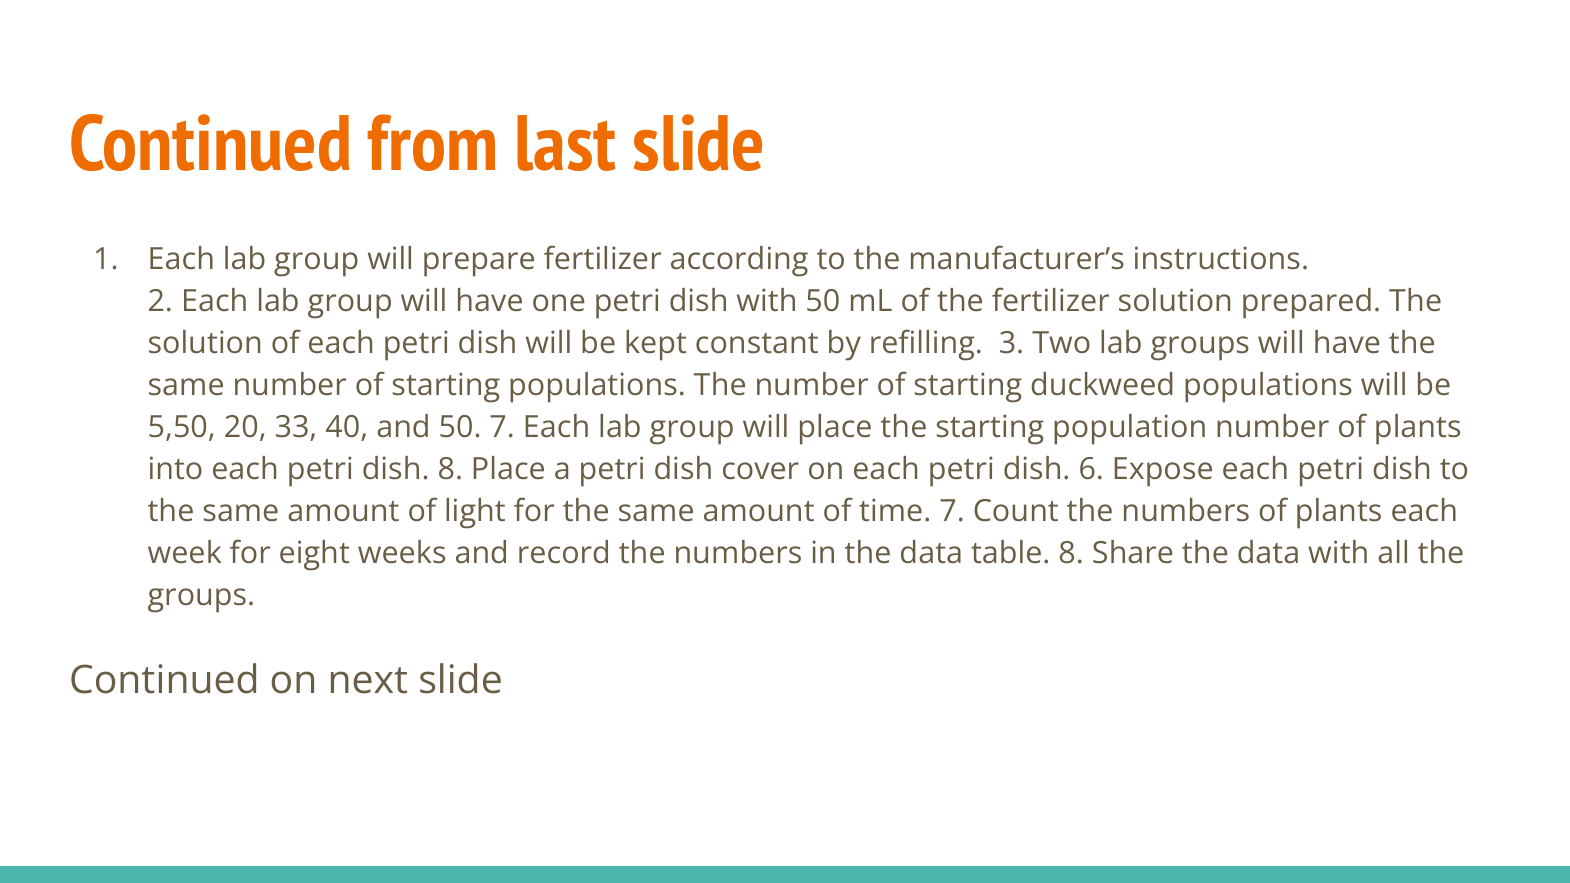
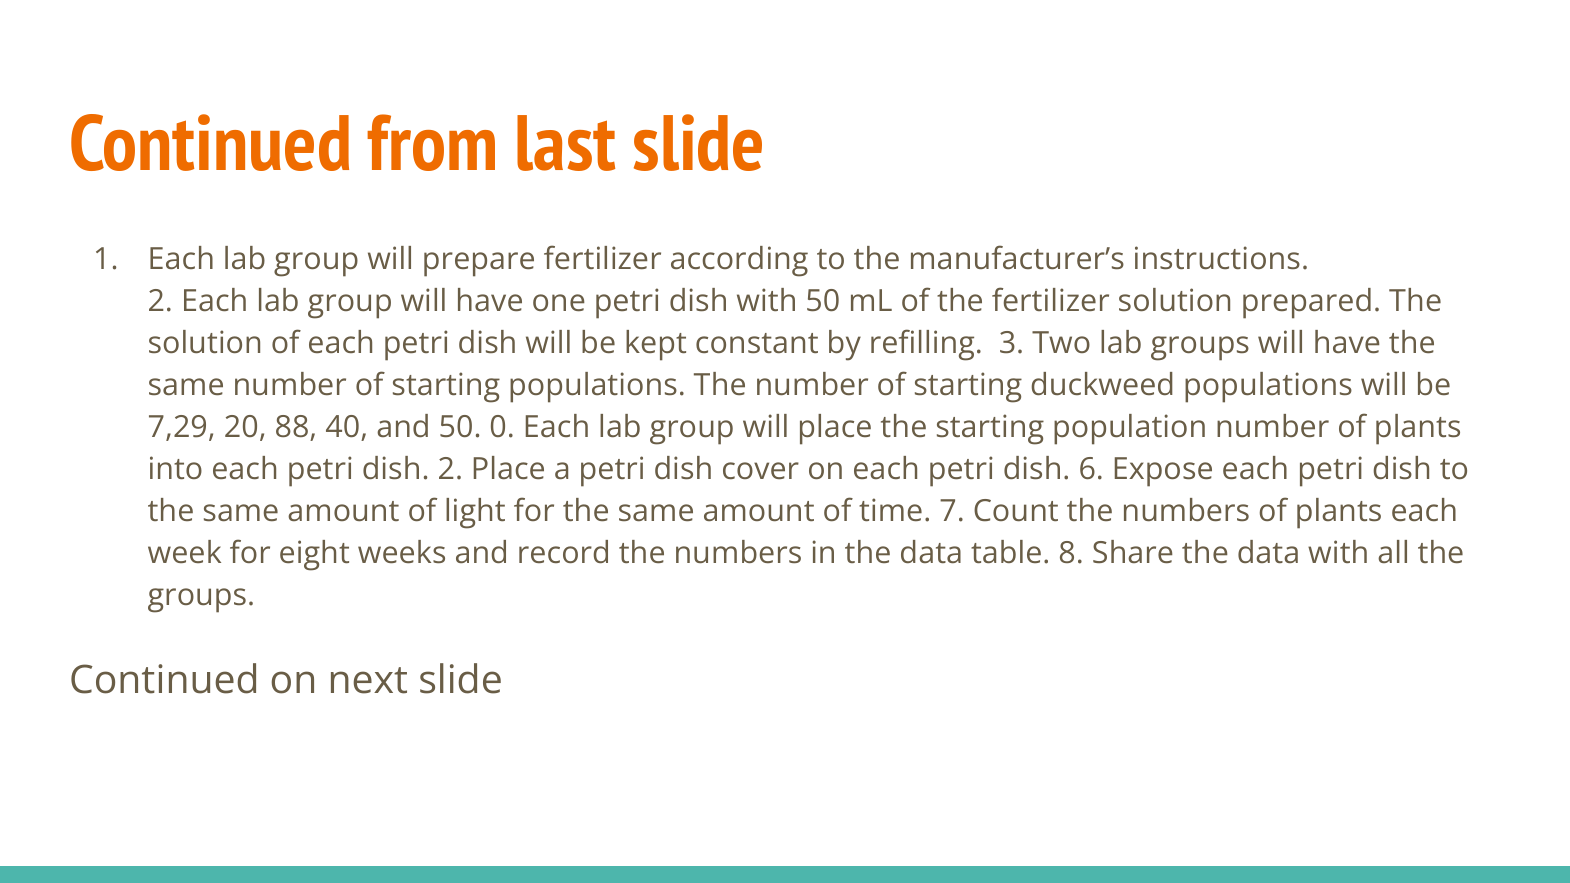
5,50: 5,50 -> 7,29 (182, 427)
33: 33 -> 88 (296, 427)
50 7: 7 -> 0 (502, 427)
dish 8: 8 -> 2 (450, 470)
